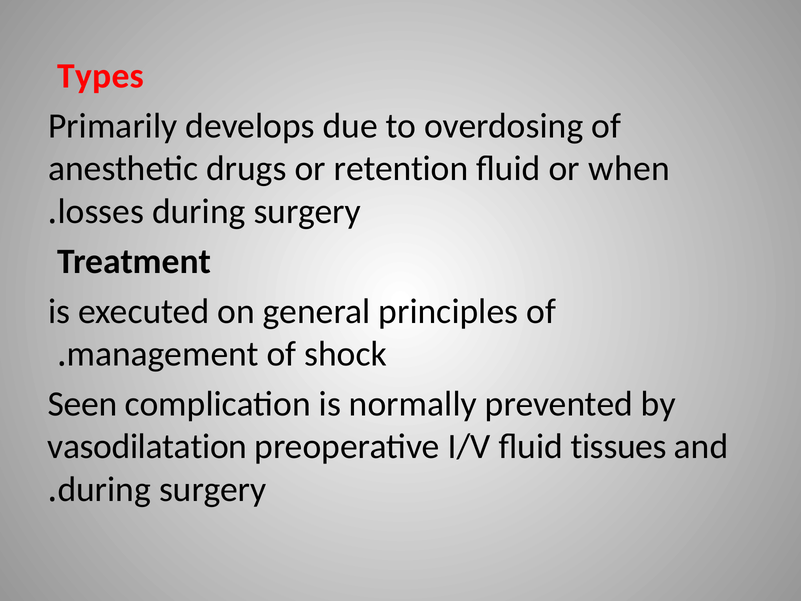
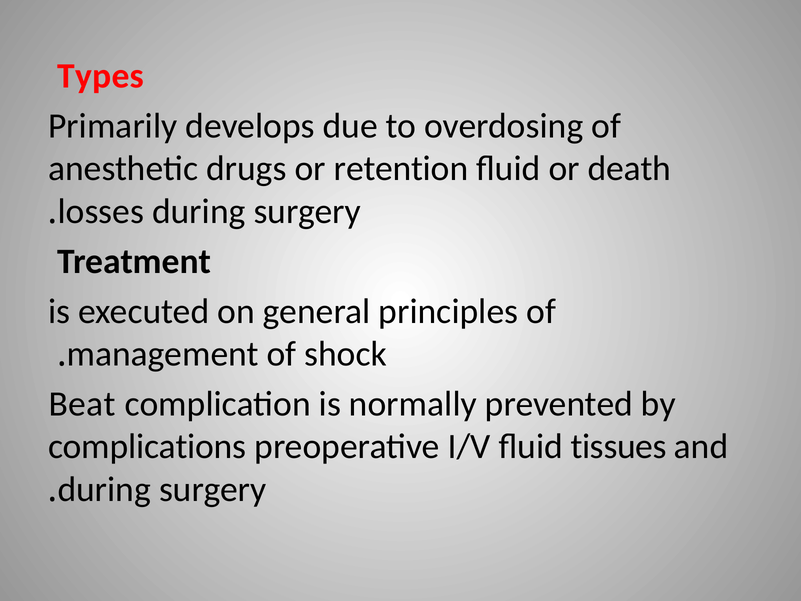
when: when -> death (629, 169)
Seen: Seen -> Beat (82, 404)
vasodilatation: vasodilatation -> complications (147, 447)
